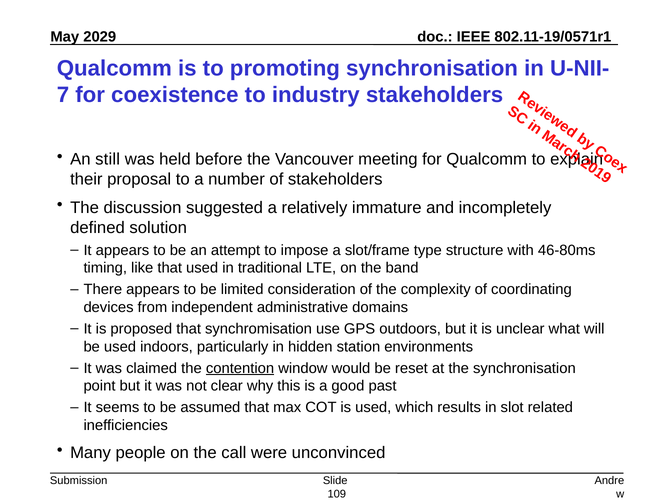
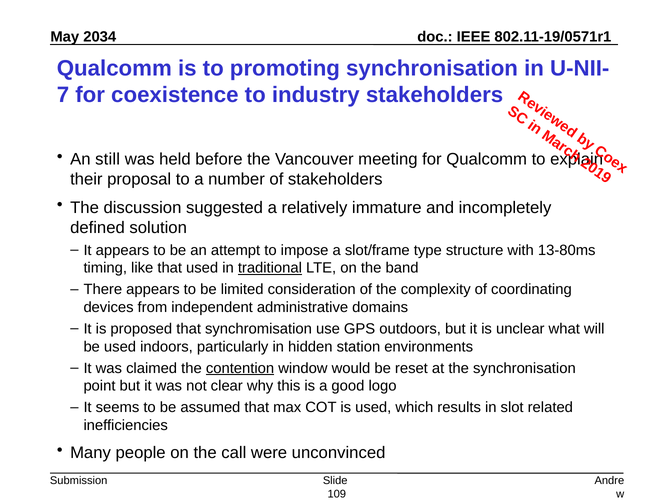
2029: 2029 -> 2034 (100, 37)
46-80ms: 46-80ms -> 13-80ms (567, 250)
traditional underline: none -> present (270, 268)
past: past -> logo (383, 386)
